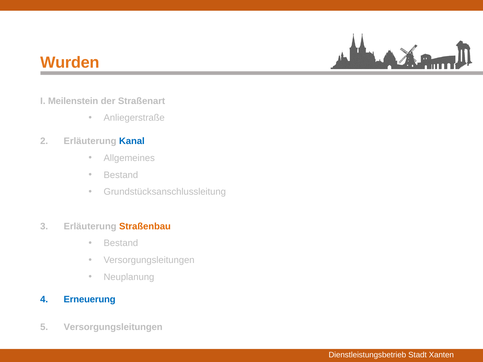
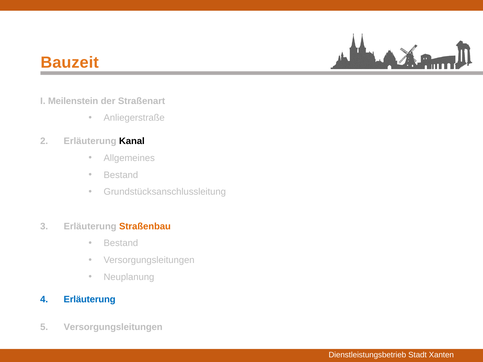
Wurden: Wurden -> Bauzeit (70, 63)
Kanal colour: blue -> black (132, 141)
4 Erneuerung: Erneuerung -> Erläuterung (90, 299)
